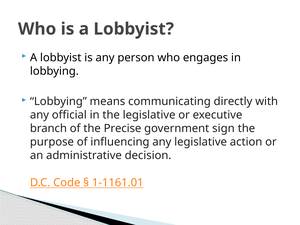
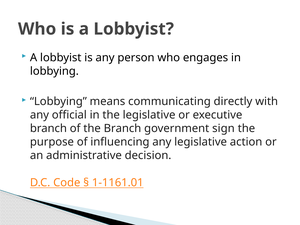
the Precise: Precise -> Branch (122, 129)
